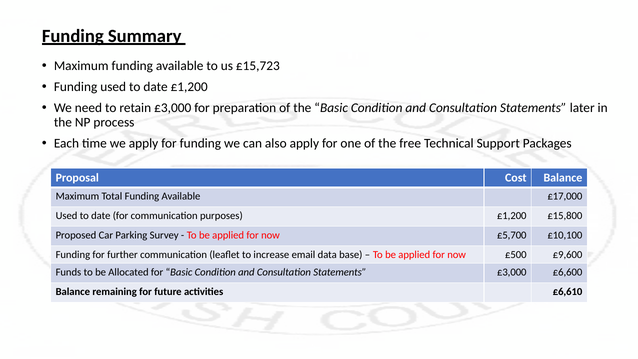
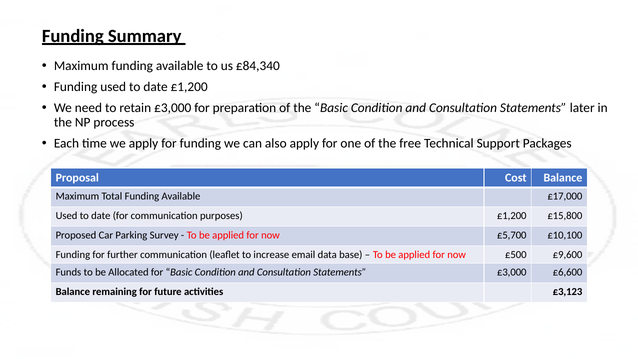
£15,723: £15,723 -> £84,340 (258, 66)
£6,610: £6,610 -> £3,123 (568, 292)
